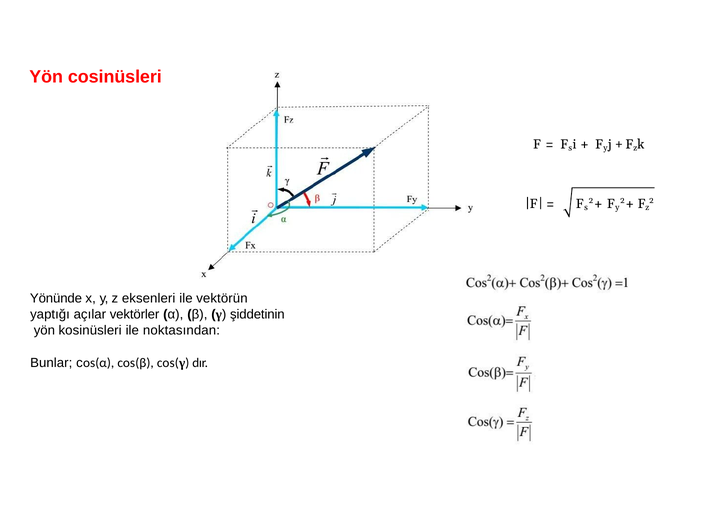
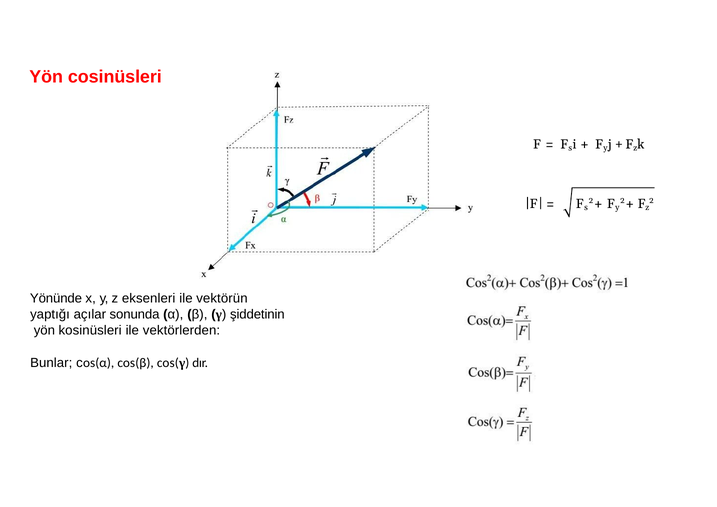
vektörler: vektörler -> sonunda (135, 315)
noktasından: noktasından -> vektörlerden (181, 331)
